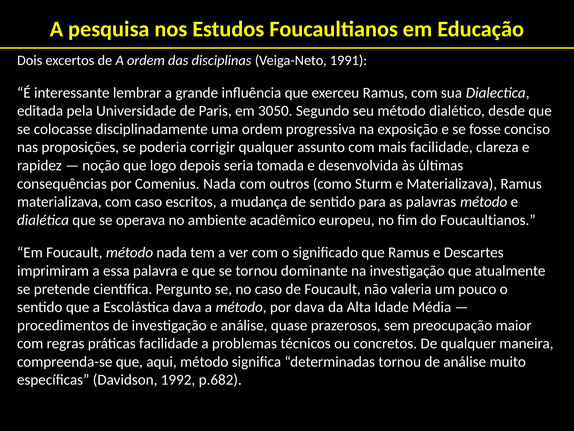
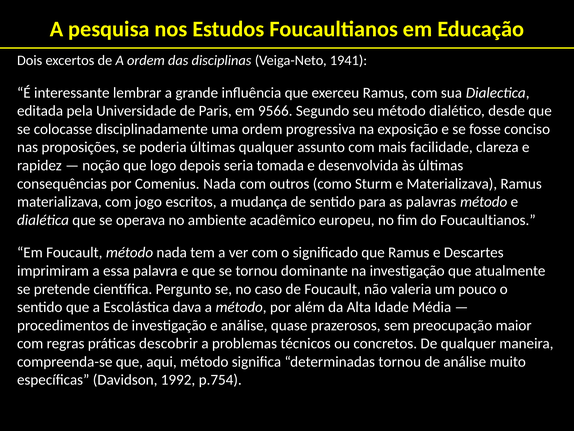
1991: 1991 -> 1941 (348, 60)
3050: 3050 -> 9566 (275, 111)
poderia corrigir: corrigir -> últimas (213, 147)
com caso: caso -> jogo (148, 202)
por dava: dava -> além (310, 307)
práticas facilidade: facilidade -> descobrir (168, 343)
p.682: p.682 -> p.754 (220, 380)
